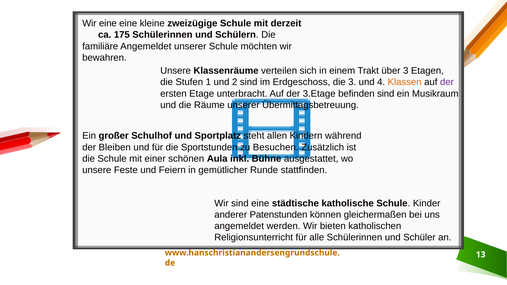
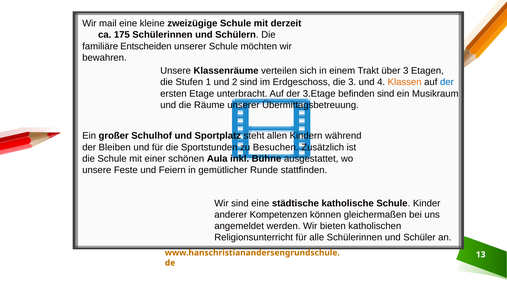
Wir eine: eine -> mail (108, 23)
familiäre Angemeldet: Angemeldet -> Entscheiden (146, 46)
der colour: purple -> blue (447, 82)
Patenstunden: Patenstunden -> Kompetenzen (279, 215)
